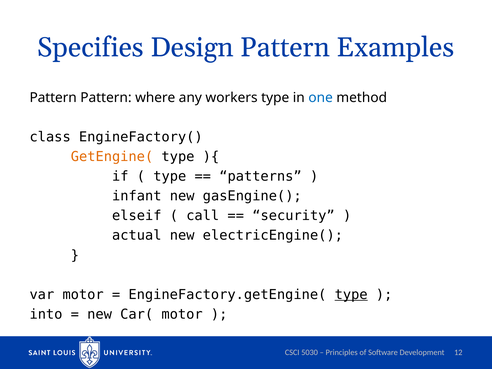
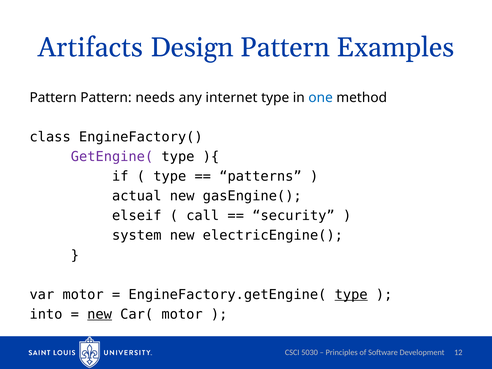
Specifies: Specifies -> Artifacts (90, 47)
where: where -> needs (155, 98)
workers: workers -> internet (231, 98)
GetEngine( colour: orange -> purple (112, 157)
infant: infant -> actual (137, 196)
actual: actual -> system (137, 235)
new underline: none -> present (100, 314)
